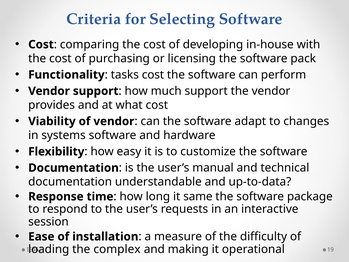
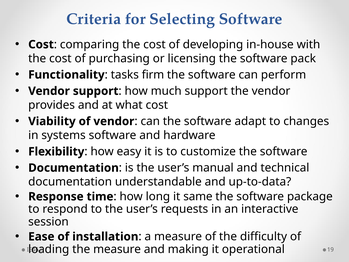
tasks cost: cost -> firm (153, 75)
the complex: complex -> measure (117, 249)
